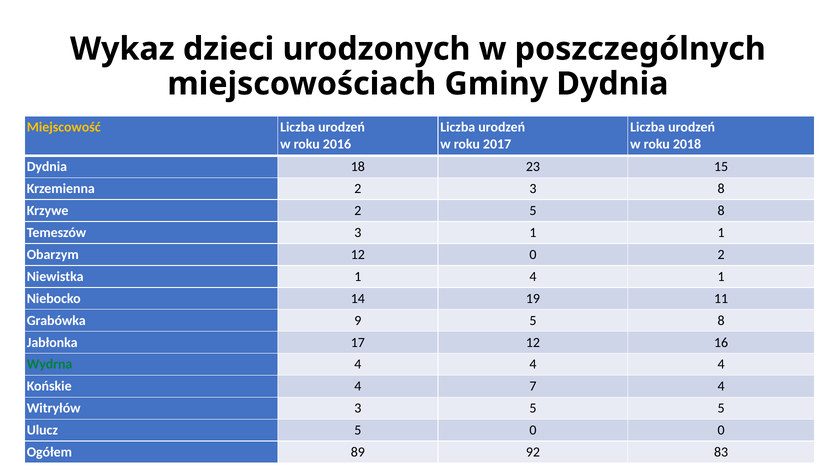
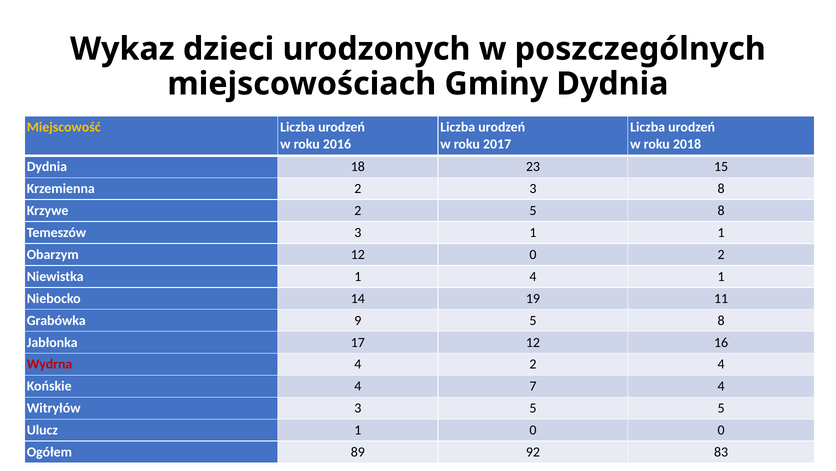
Wydrna colour: green -> red (50, 364)
4: 4 -> 2 (533, 364)
Ulucz 5: 5 -> 1 (358, 430)
